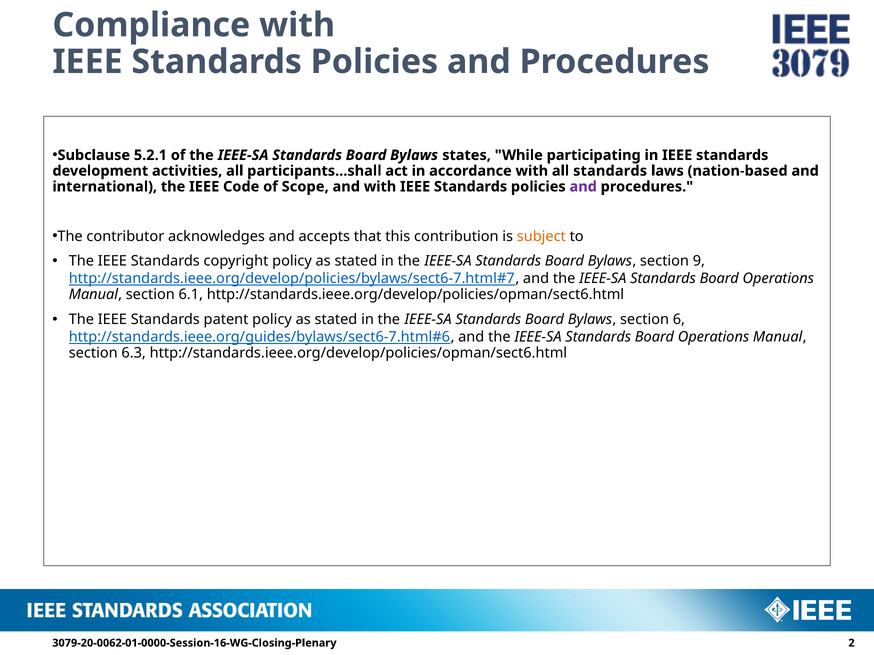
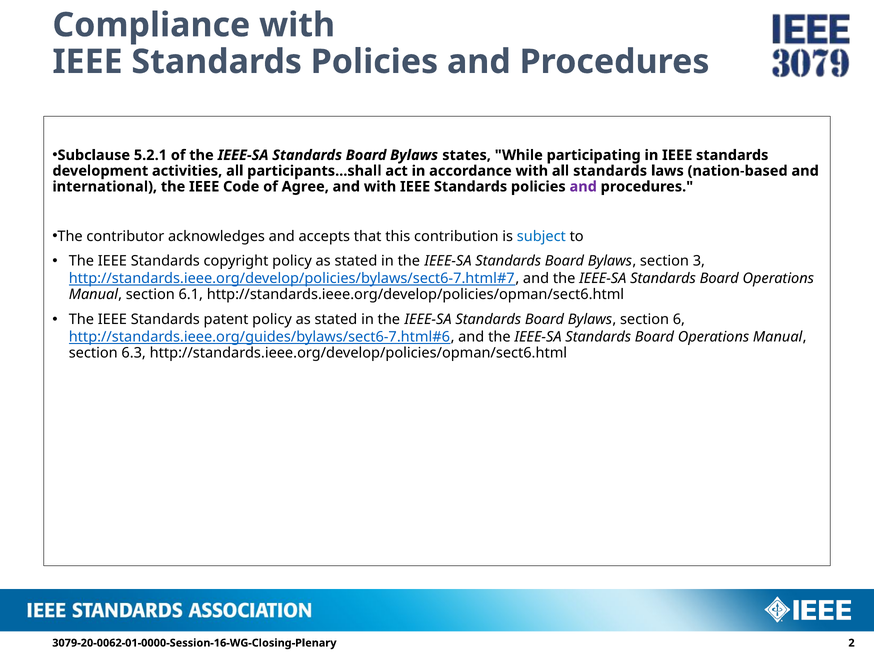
Scope: Scope -> Agree (305, 187)
subject colour: orange -> blue (541, 236)
9: 9 -> 3 (699, 261)
